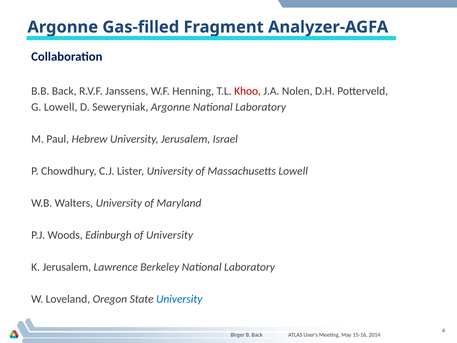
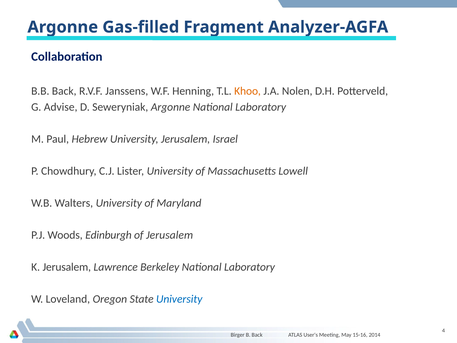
Khoo colour: red -> orange (248, 91)
G Lowell: Lowell -> Advise (61, 107)
of University: University -> Jerusalem (170, 235)
